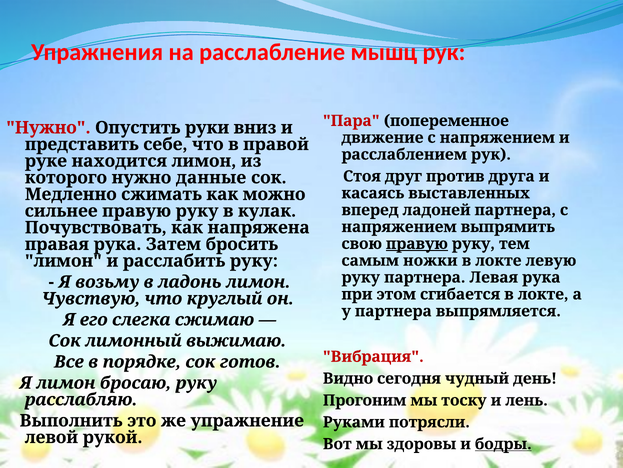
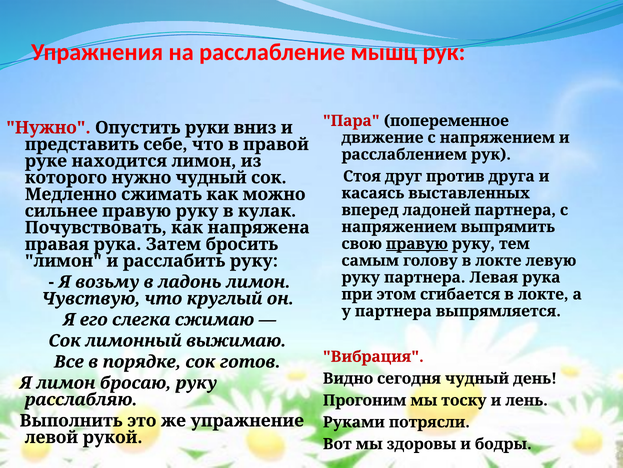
нужно данные: данные -> чудный (211, 177)
ножки: ножки -> голову (430, 260)
бодры underline: present -> none (503, 443)
